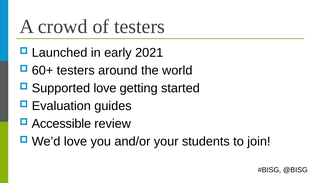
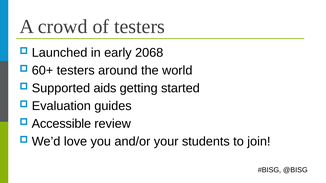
2021: 2021 -> 2068 (149, 53)
Supported love: love -> aids (105, 88)
